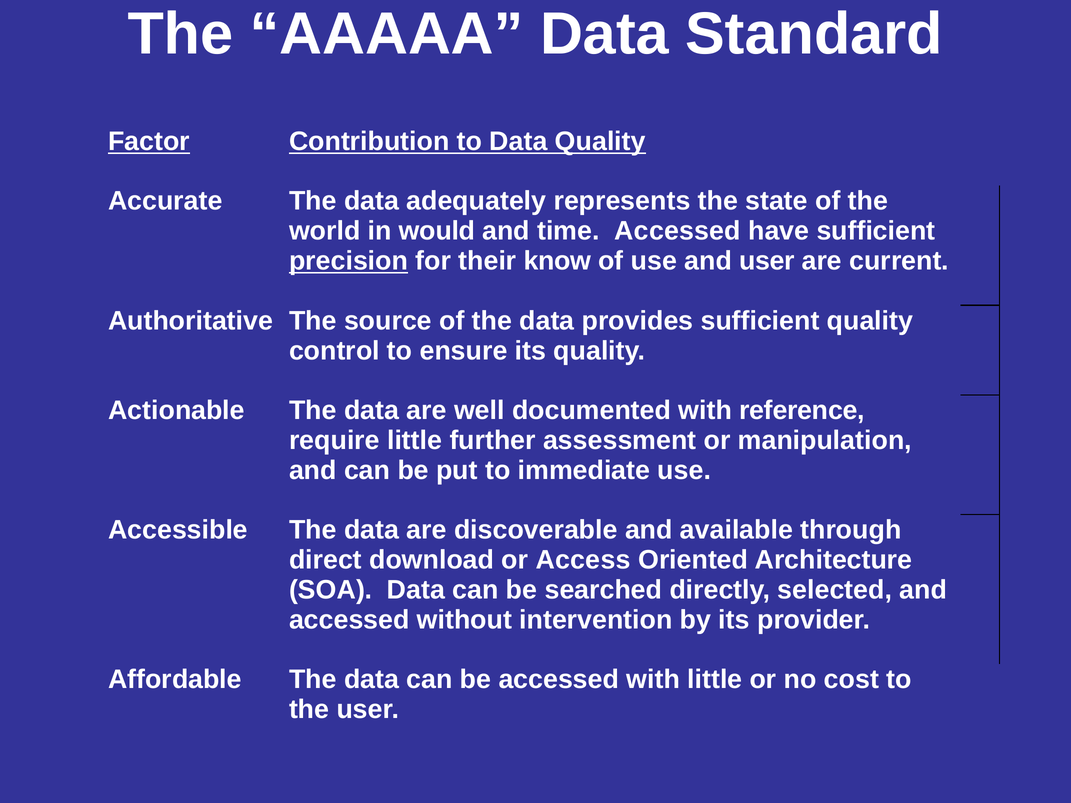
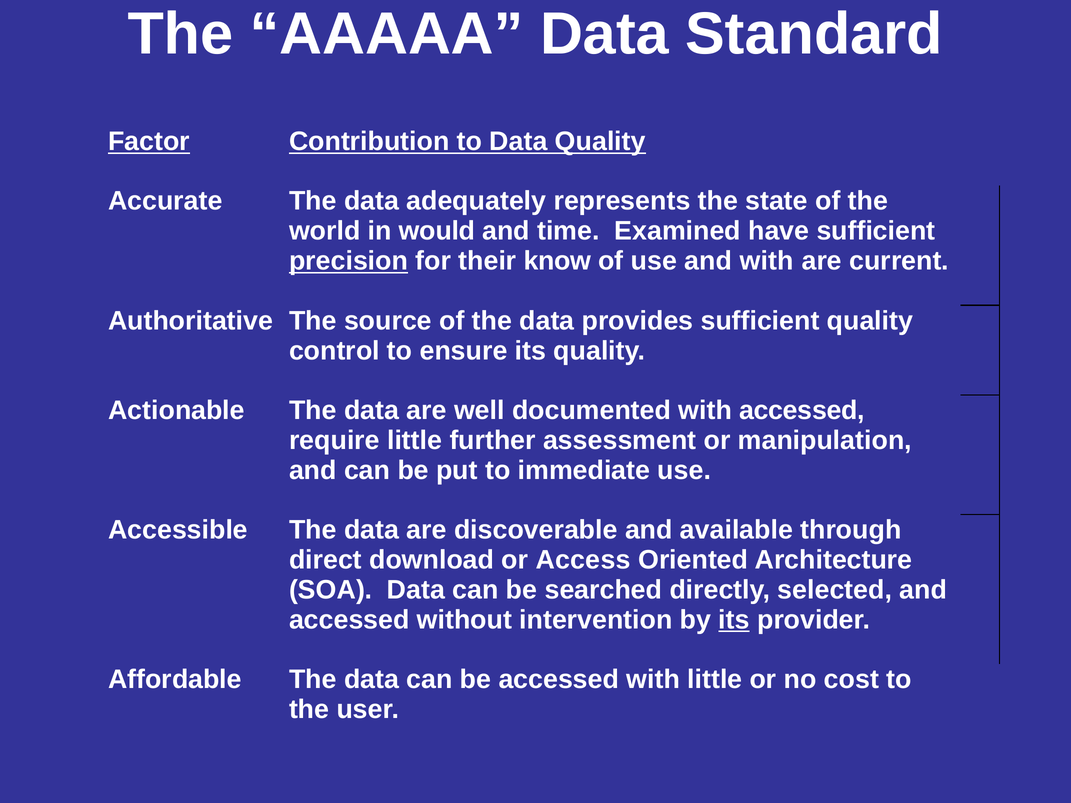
time Accessed: Accessed -> Examined (678, 231)
and user: user -> with (767, 261)
with reference: reference -> accessed (802, 410)
its underline: none -> present (734, 620)
